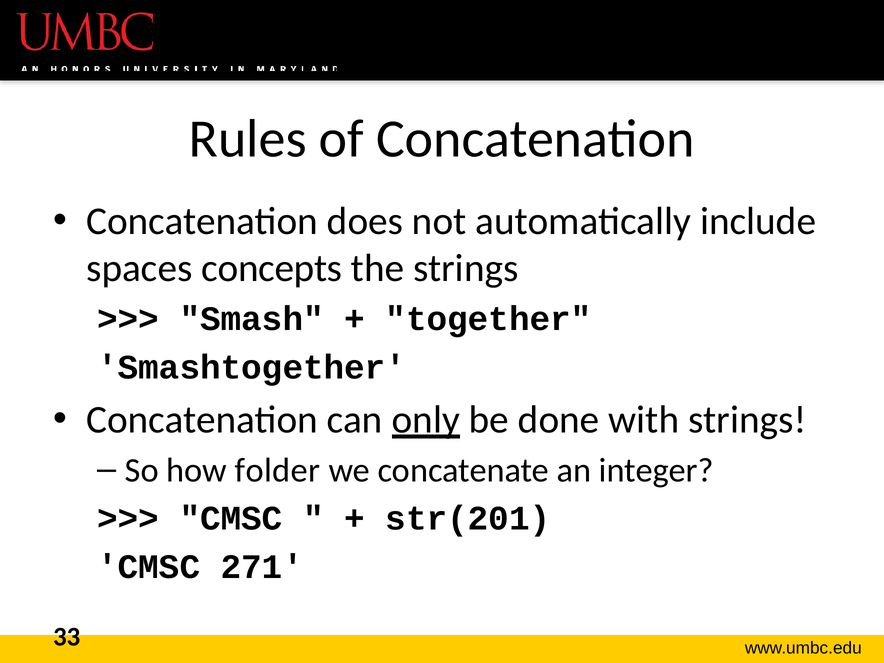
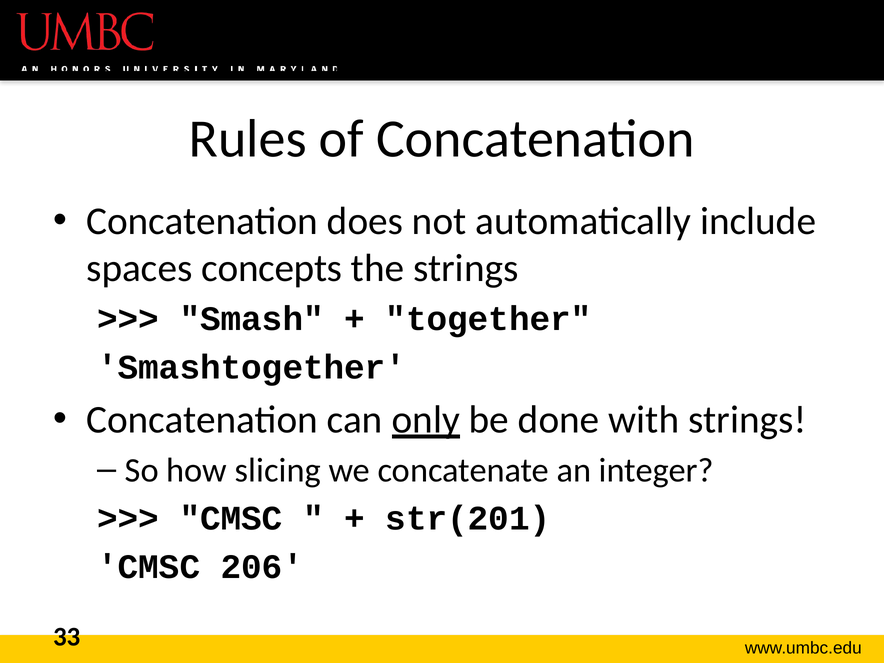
folder: folder -> slicing (278, 470)
271: 271 -> 206 (262, 567)
